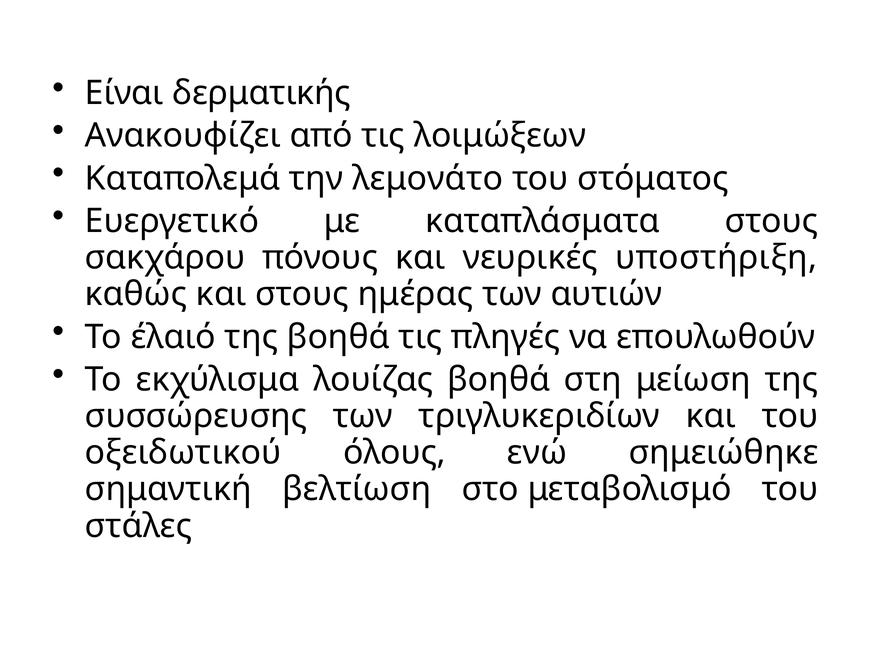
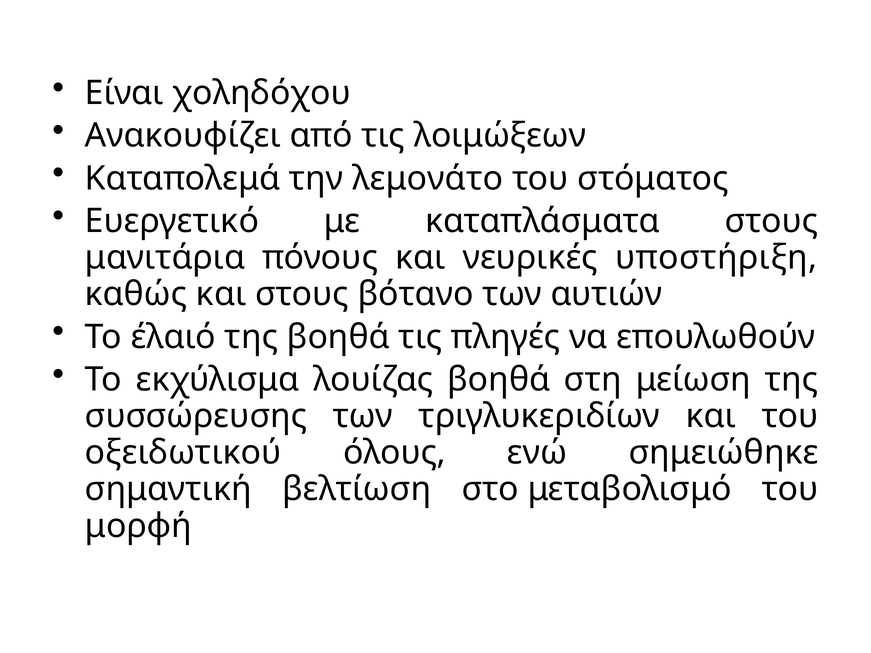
δερματικής: δερματικής -> χοληδόχου (262, 93)
σακχάρου: σακχάρου -> μανιτάρια (165, 258)
ημέρας: ημέρας -> βότανο (416, 294)
στάλες: στάλες -> μορφή (138, 526)
